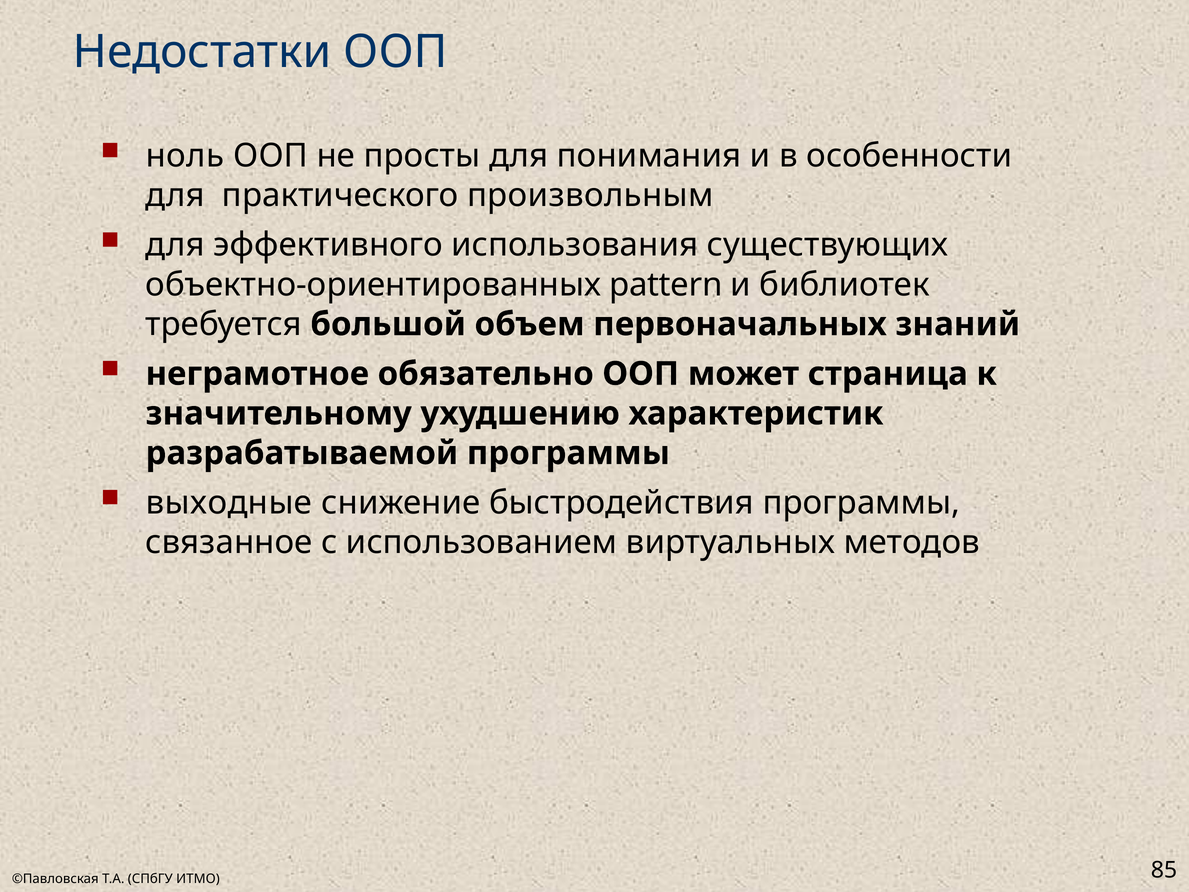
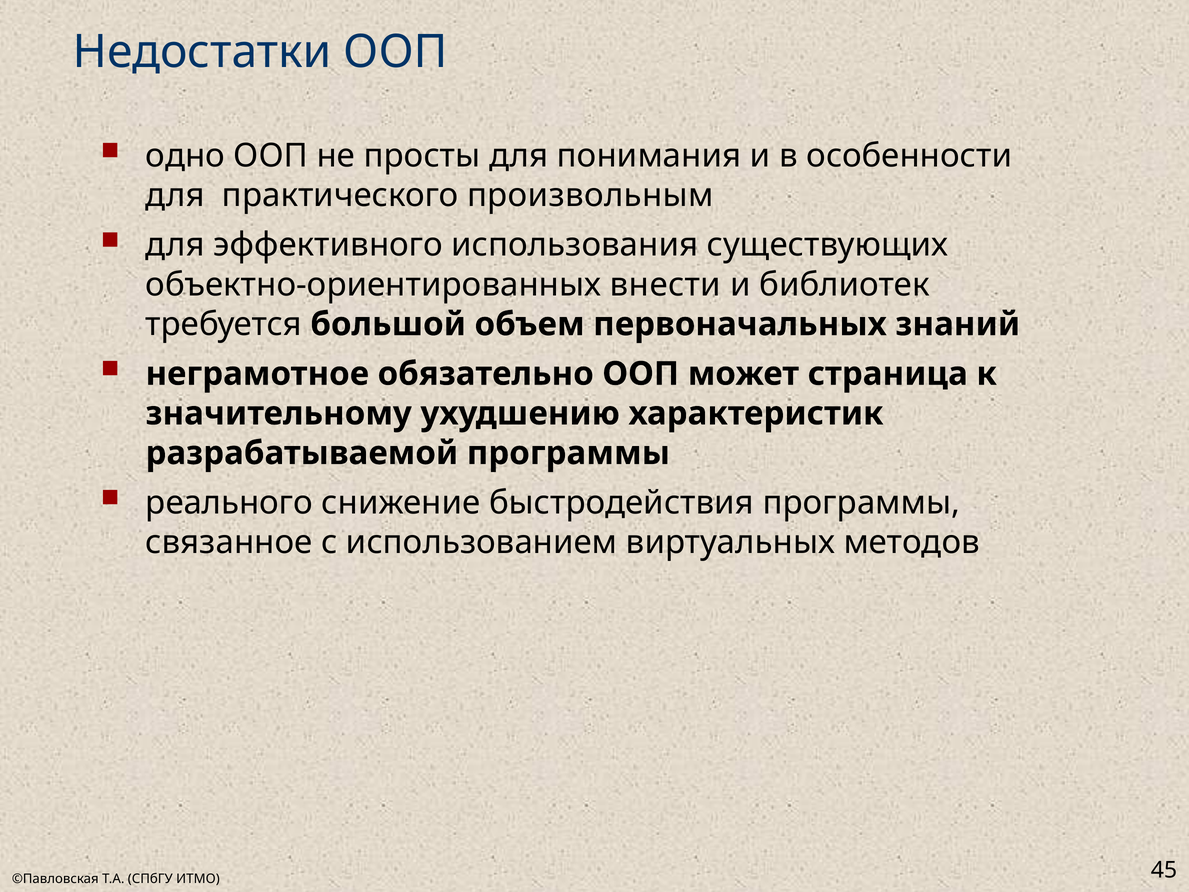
ноль: ноль -> одно (185, 156)
pattern: pattern -> внести (665, 285)
выходные: выходные -> реального (229, 503)
85: 85 -> 45 (1164, 870)
